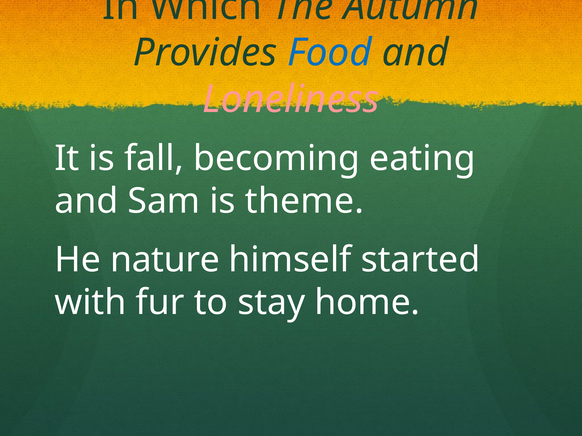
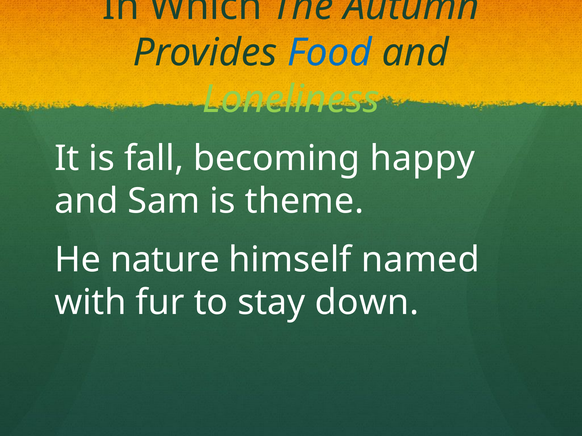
Loneliness colour: pink -> light green (291, 99)
eating: eating -> happy (422, 159)
started: started -> named (420, 260)
home: home -> down (367, 303)
